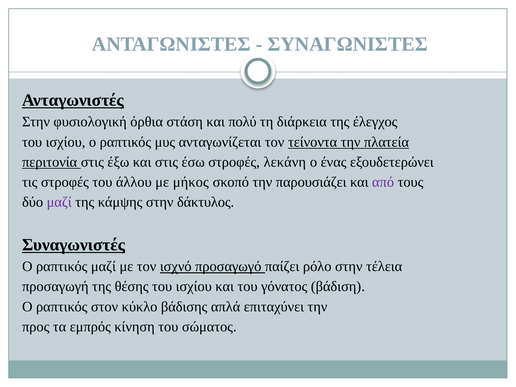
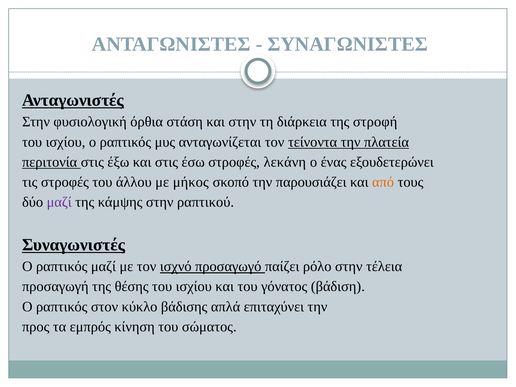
και πολύ: πολύ -> στην (242, 122)
έλεγχος: έλεγχος -> στροφή (375, 122)
από colour: purple -> orange (383, 182)
δάκτυλος: δάκτυλος -> ραπτικού (206, 202)
